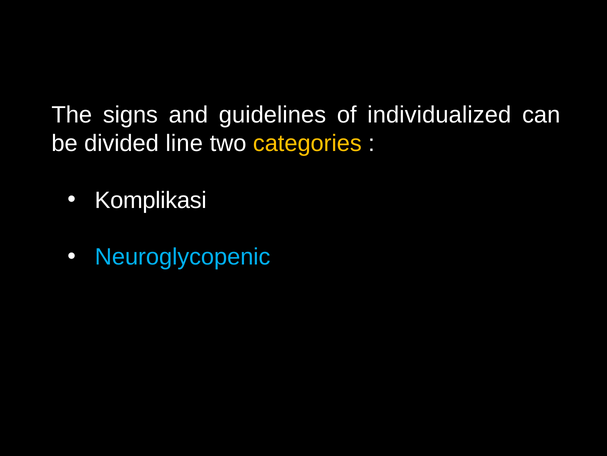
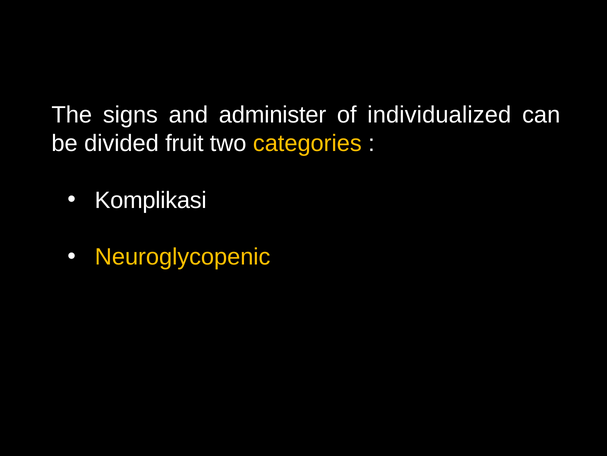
guidelines: guidelines -> administer (273, 115)
line: line -> fruit (184, 143)
Neuroglycopenic colour: light blue -> yellow (183, 257)
